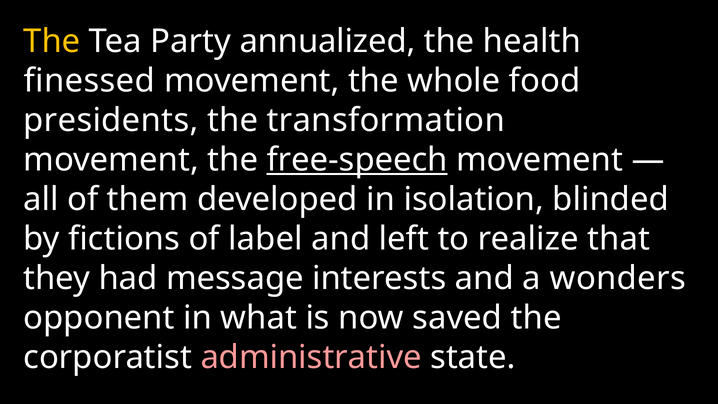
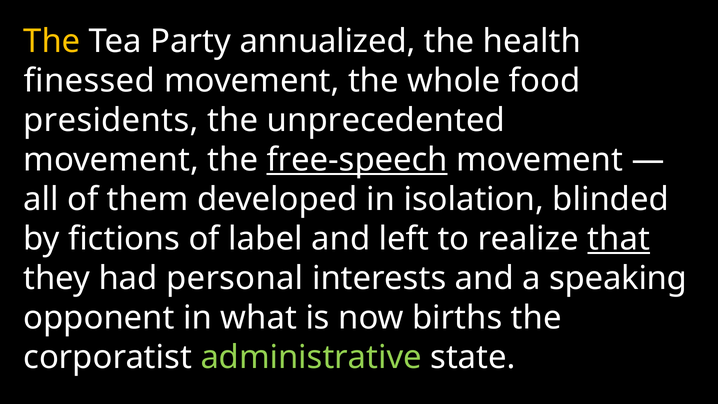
transformation: transformation -> unprecedented (386, 120)
that underline: none -> present (619, 239)
message: message -> personal (235, 278)
wonders: wonders -> speaking (618, 278)
saved: saved -> births (457, 318)
administrative colour: pink -> light green (311, 357)
